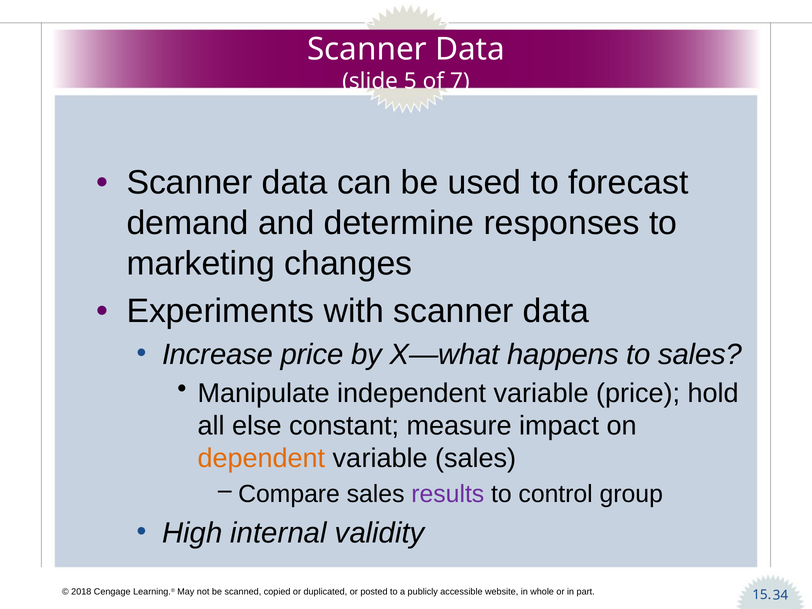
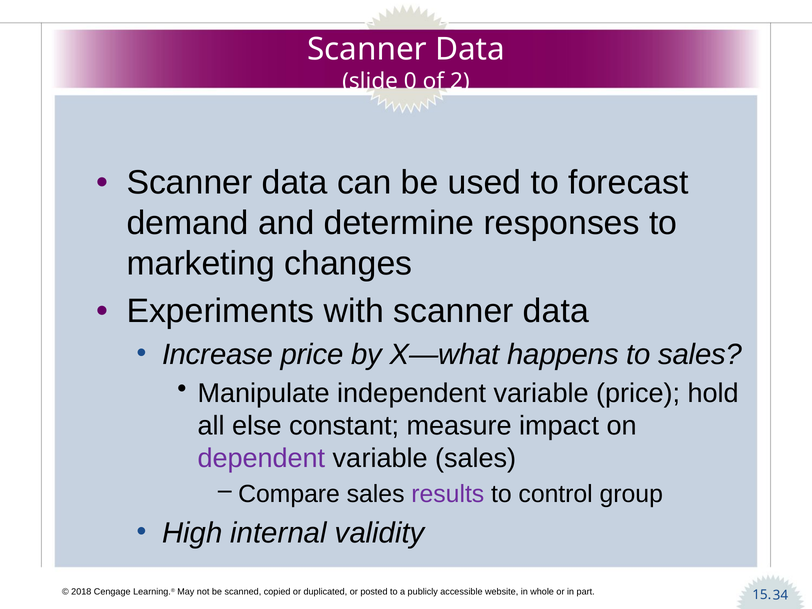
5: 5 -> 0 (410, 81)
7: 7 -> 2 (460, 81)
dependent colour: orange -> purple (262, 458)
